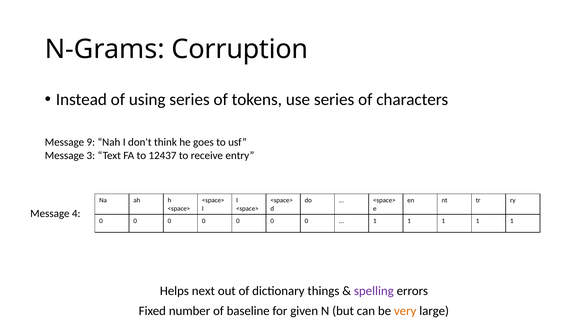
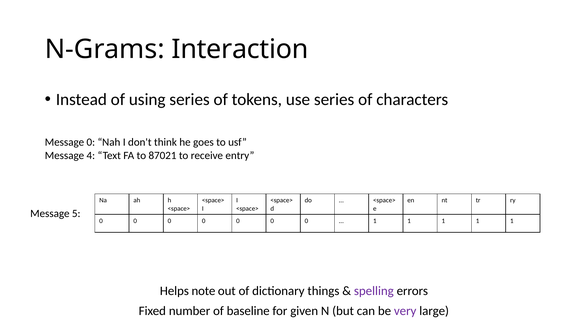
Corruption: Corruption -> Interaction (240, 49)
Message 9: 9 -> 0 (91, 142)
3: 3 -> 4 (91, 155)
12437: 12437 -> 87021 (163, 155)
4: 4 -> 5 (76, 213)
next: next -> note (203, 291)
very colour: orange -> purple (405, 311)
